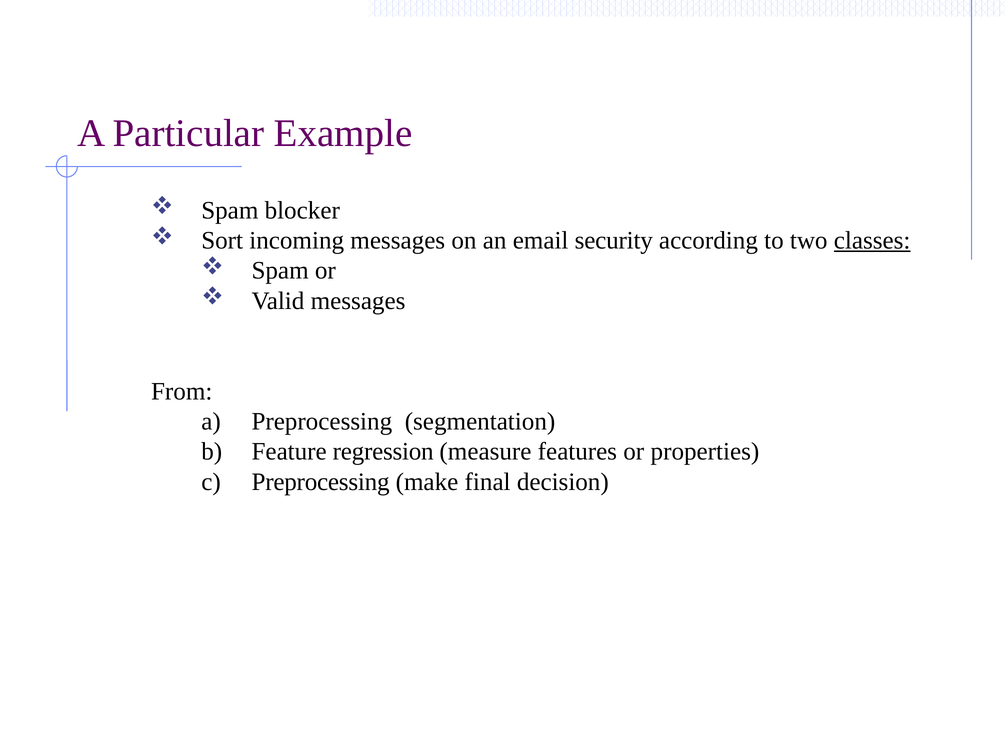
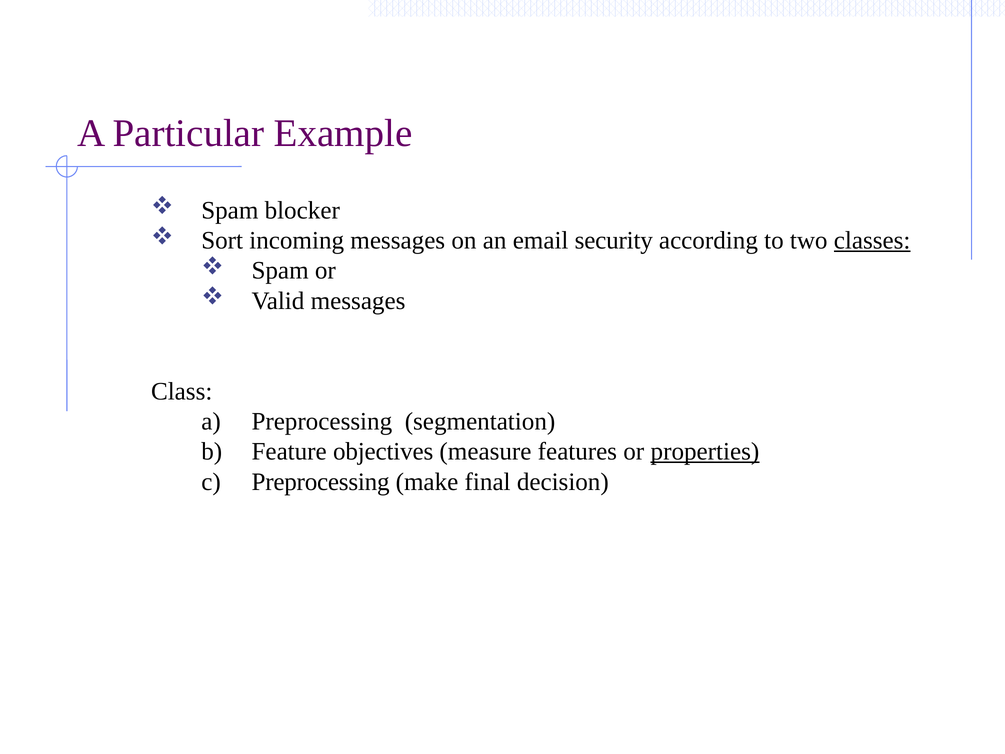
From: From -> Class (182, 391)
regression: regression -> objectives (383, 451)
properties underline: none -> present (705, 451)
